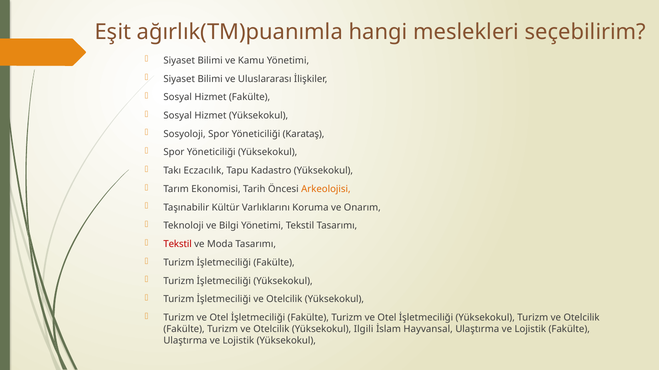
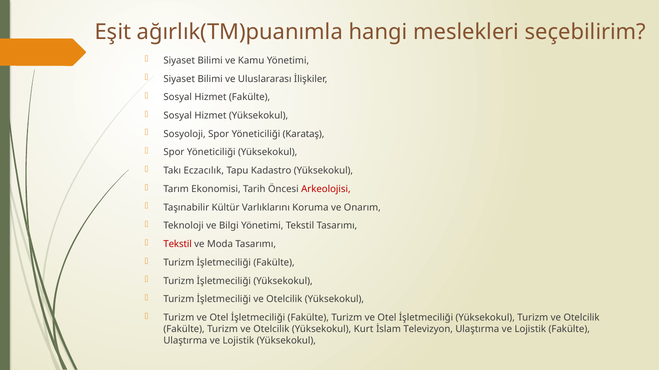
Arkeolojisi colour: orange -> red (326, 189)
Ilgili: Ilgili -> Kurt (364, 330)
Hayvansal: Hayvansal -> Televizyon (428, 330)
